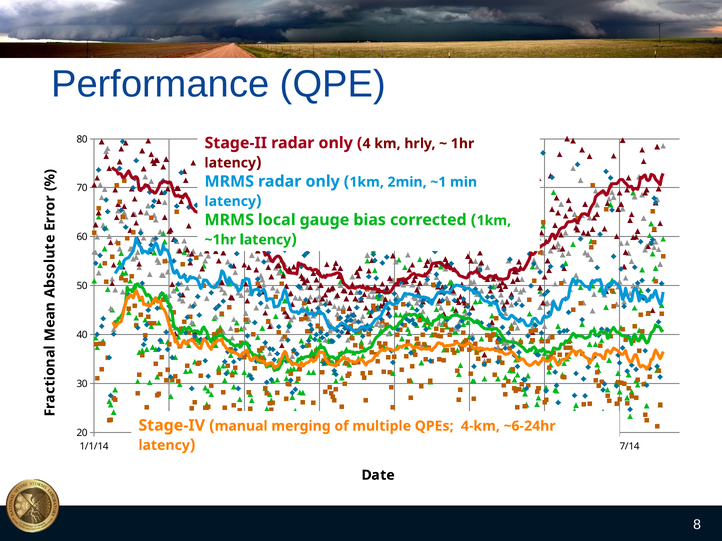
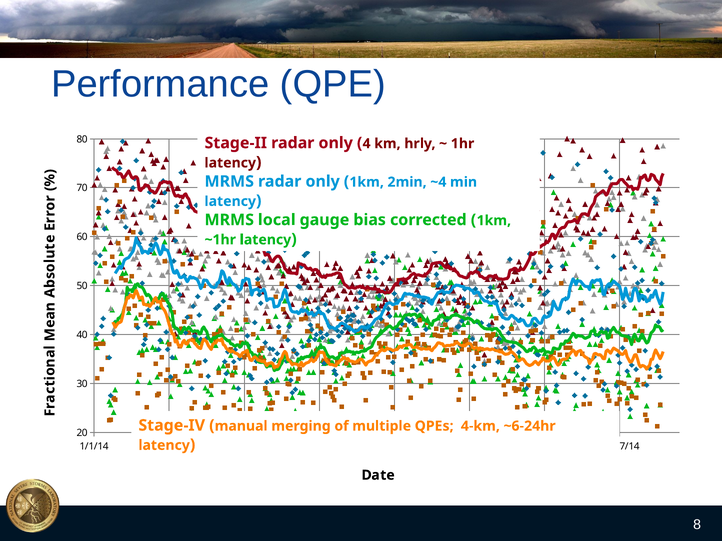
~1: ~1 -> ~4 (438, 182)
